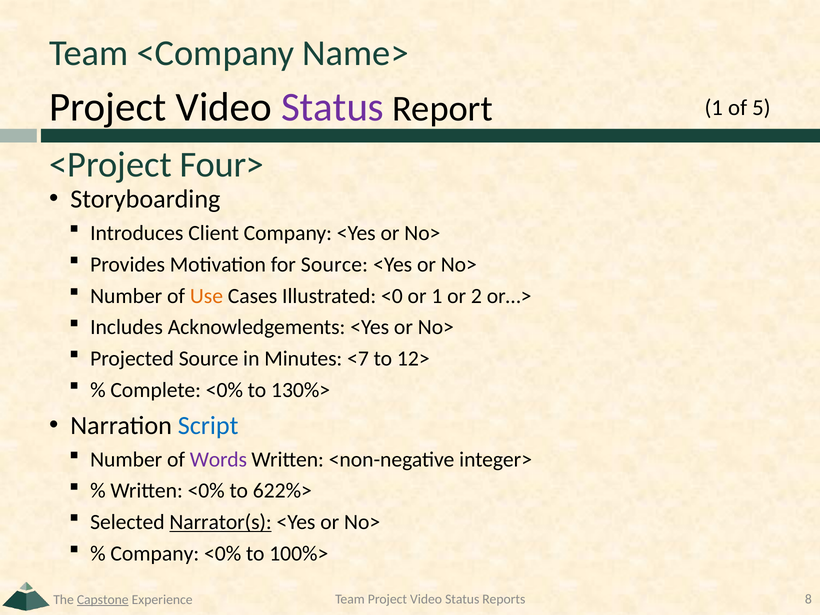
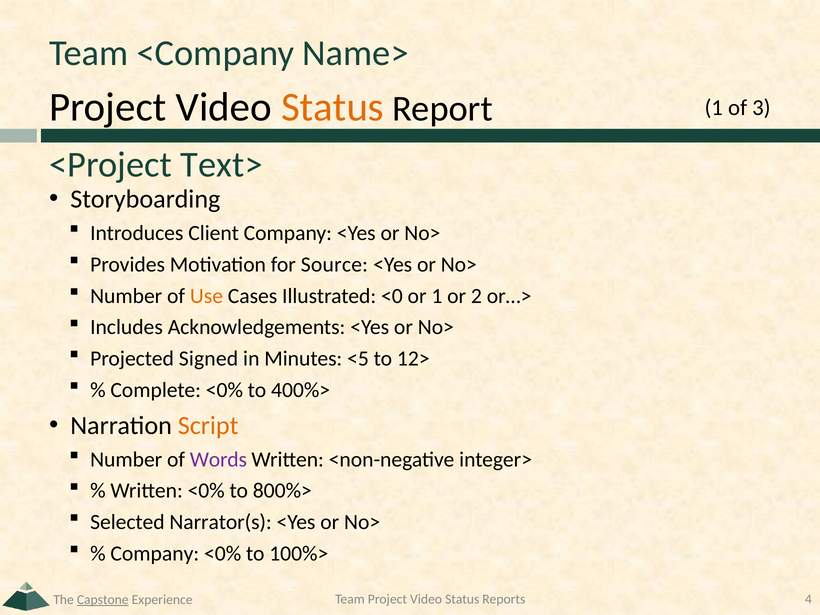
Status colour: purple -> orange (333, 107)
5: 5 -> 3 (761, 108)
Four>: Four> -> Text> (221, 165)
Projected Source: Source -> Signed (208, 359)
<7: <7 -> <5 (358, 359)
130%>: 130%> -> 400%> (301, 390)
Script colour: blue -> orange (208, 426)
622%>: 622%> -> 800%> (282, 491)
Narrator(s underline: present -> none (221, 522)
8: 8 -> 4 (808, 599)
